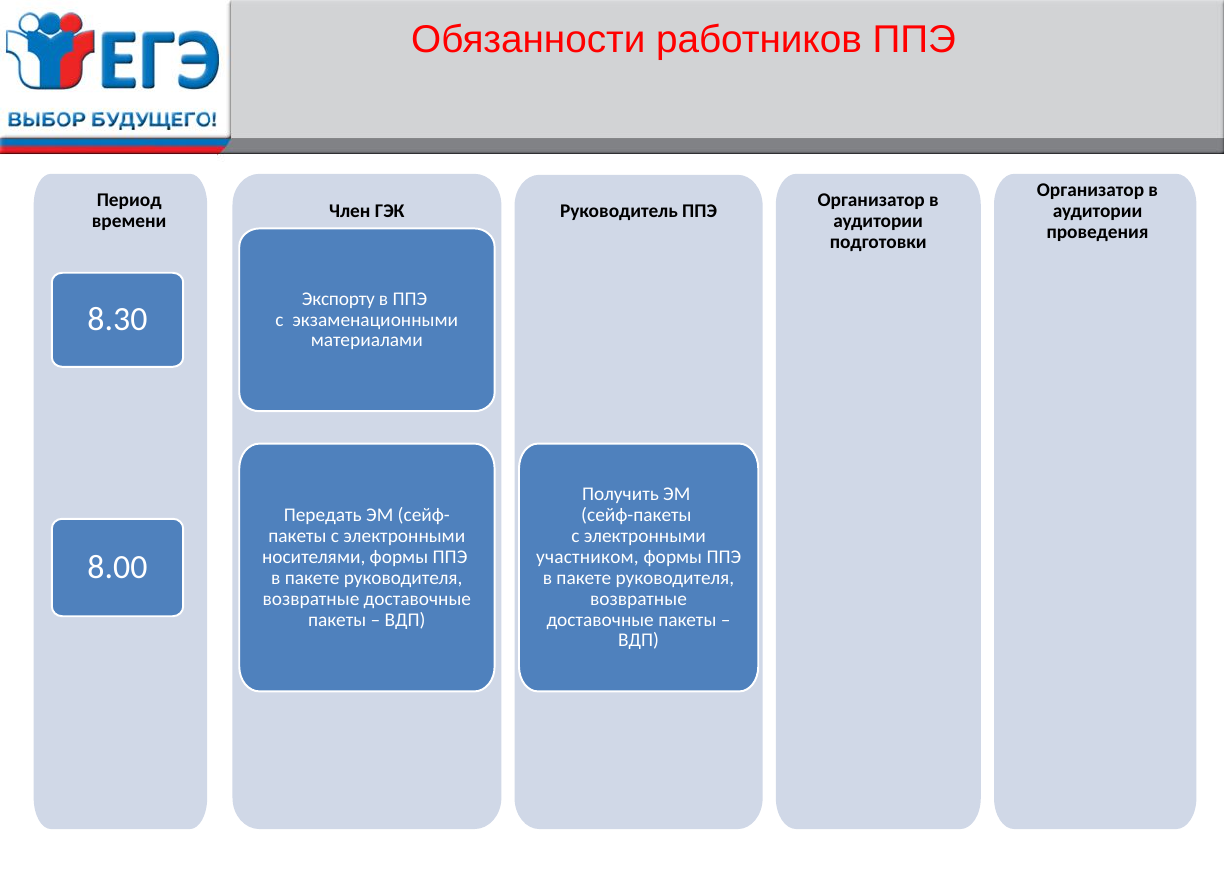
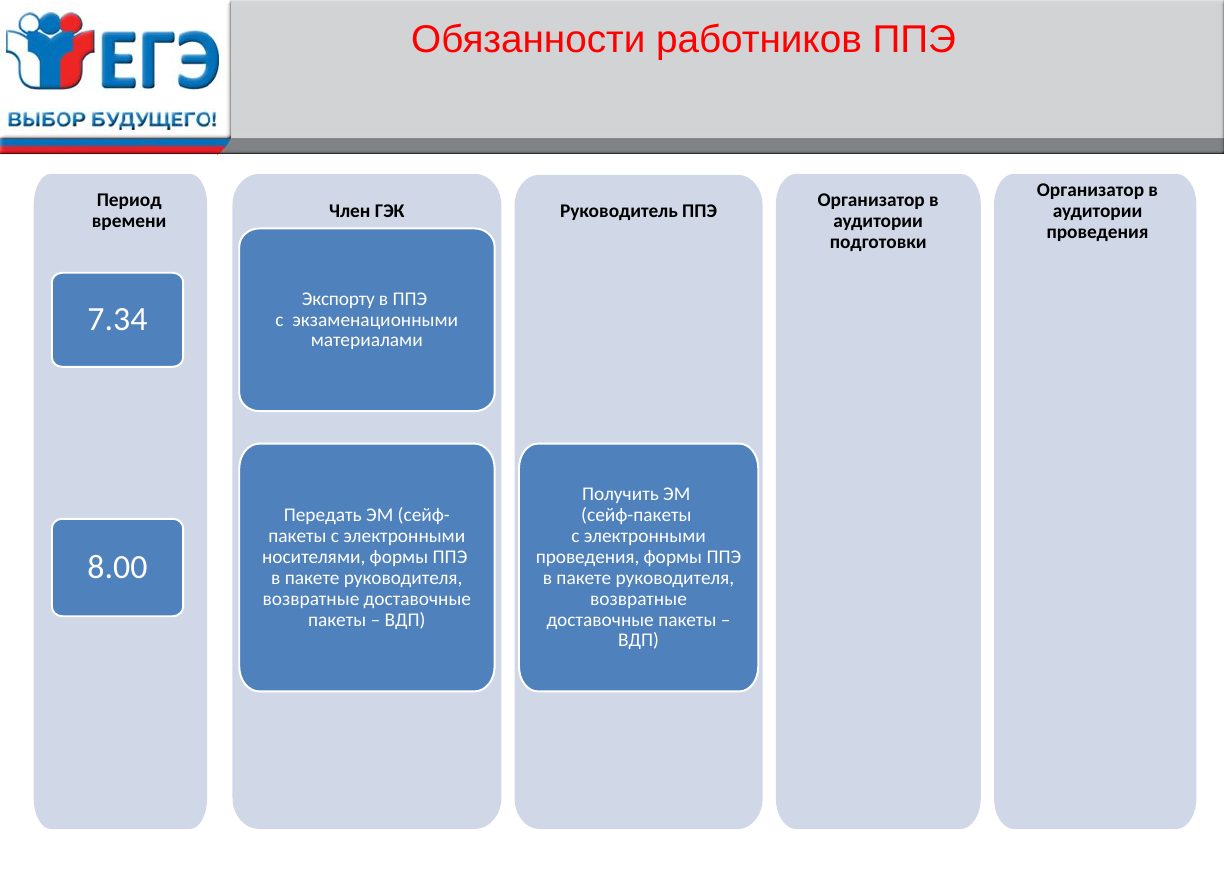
8.30: 8.30 -> 7.34 (117, 320)
участником: участником -> проведения (588, 557)
